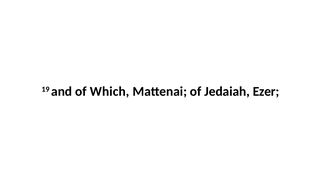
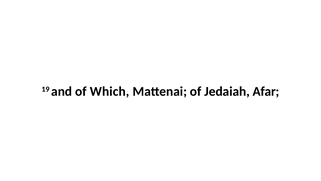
Ezer: Ezer -> Afar (266, 91)
